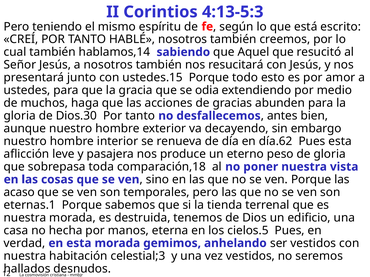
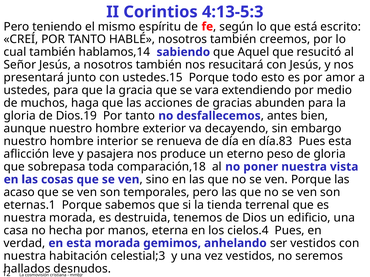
odia: odia -> vara (207, 90)
Dios.30: Dios.30 -> Dios.19 (76, 116)
día.62: día.62 -> día.83 (276, 142)
cielos.5: cielos.5 -> cielos.4 (248, 231)
